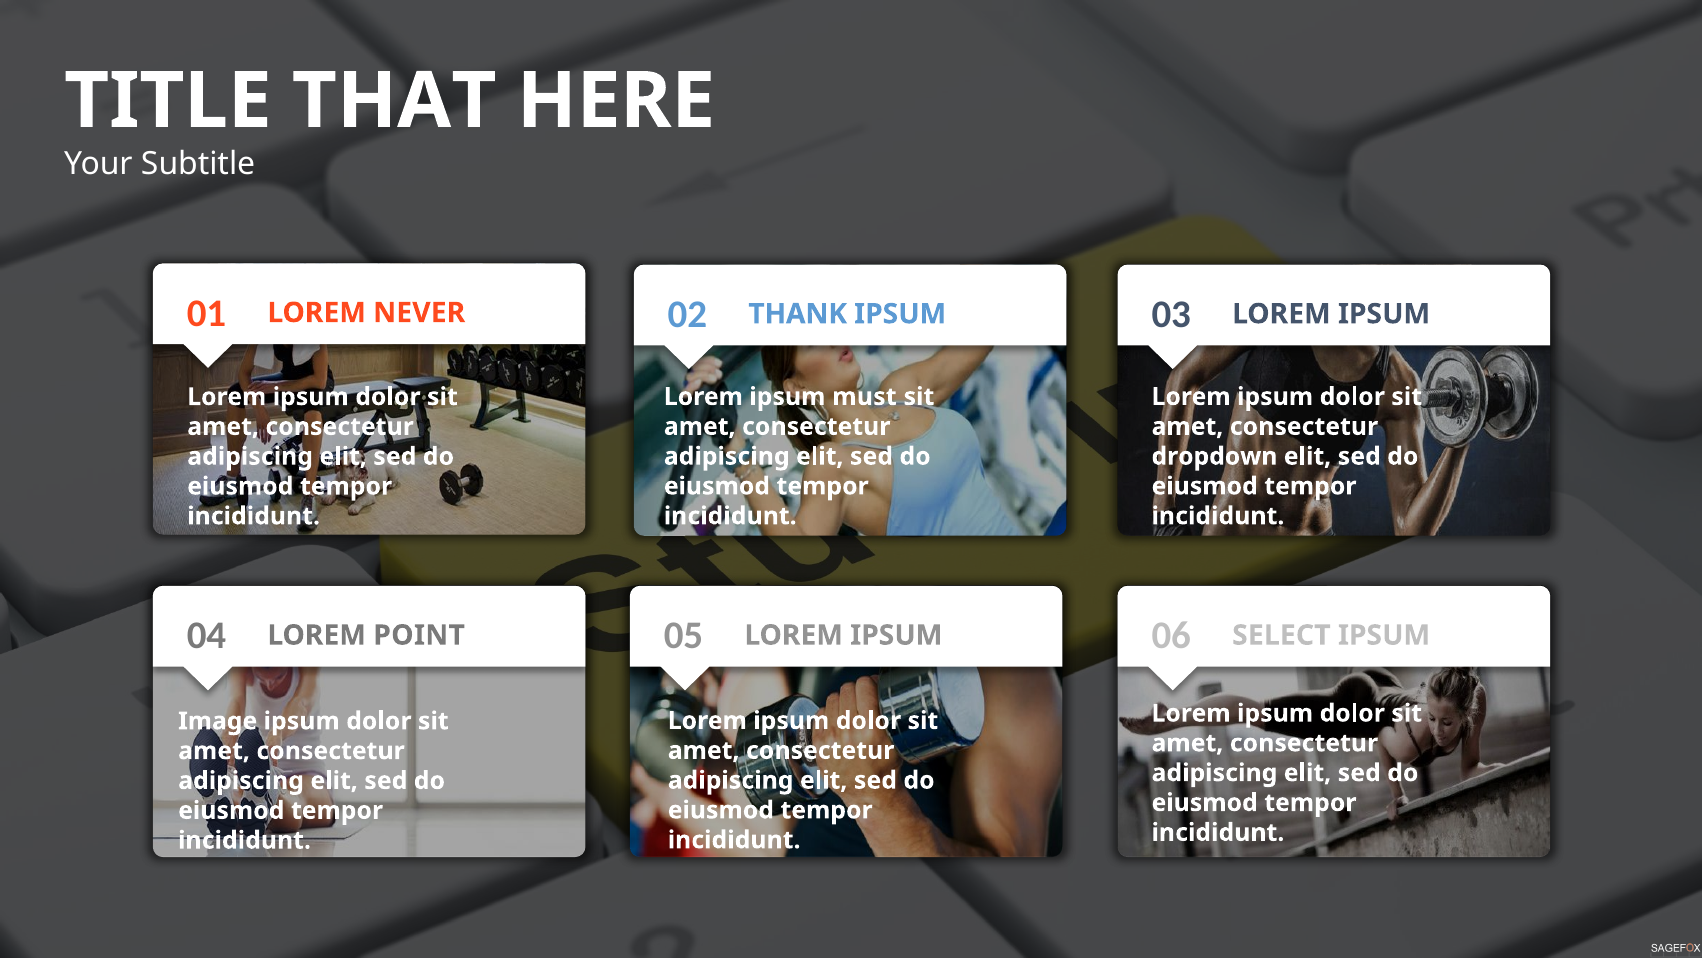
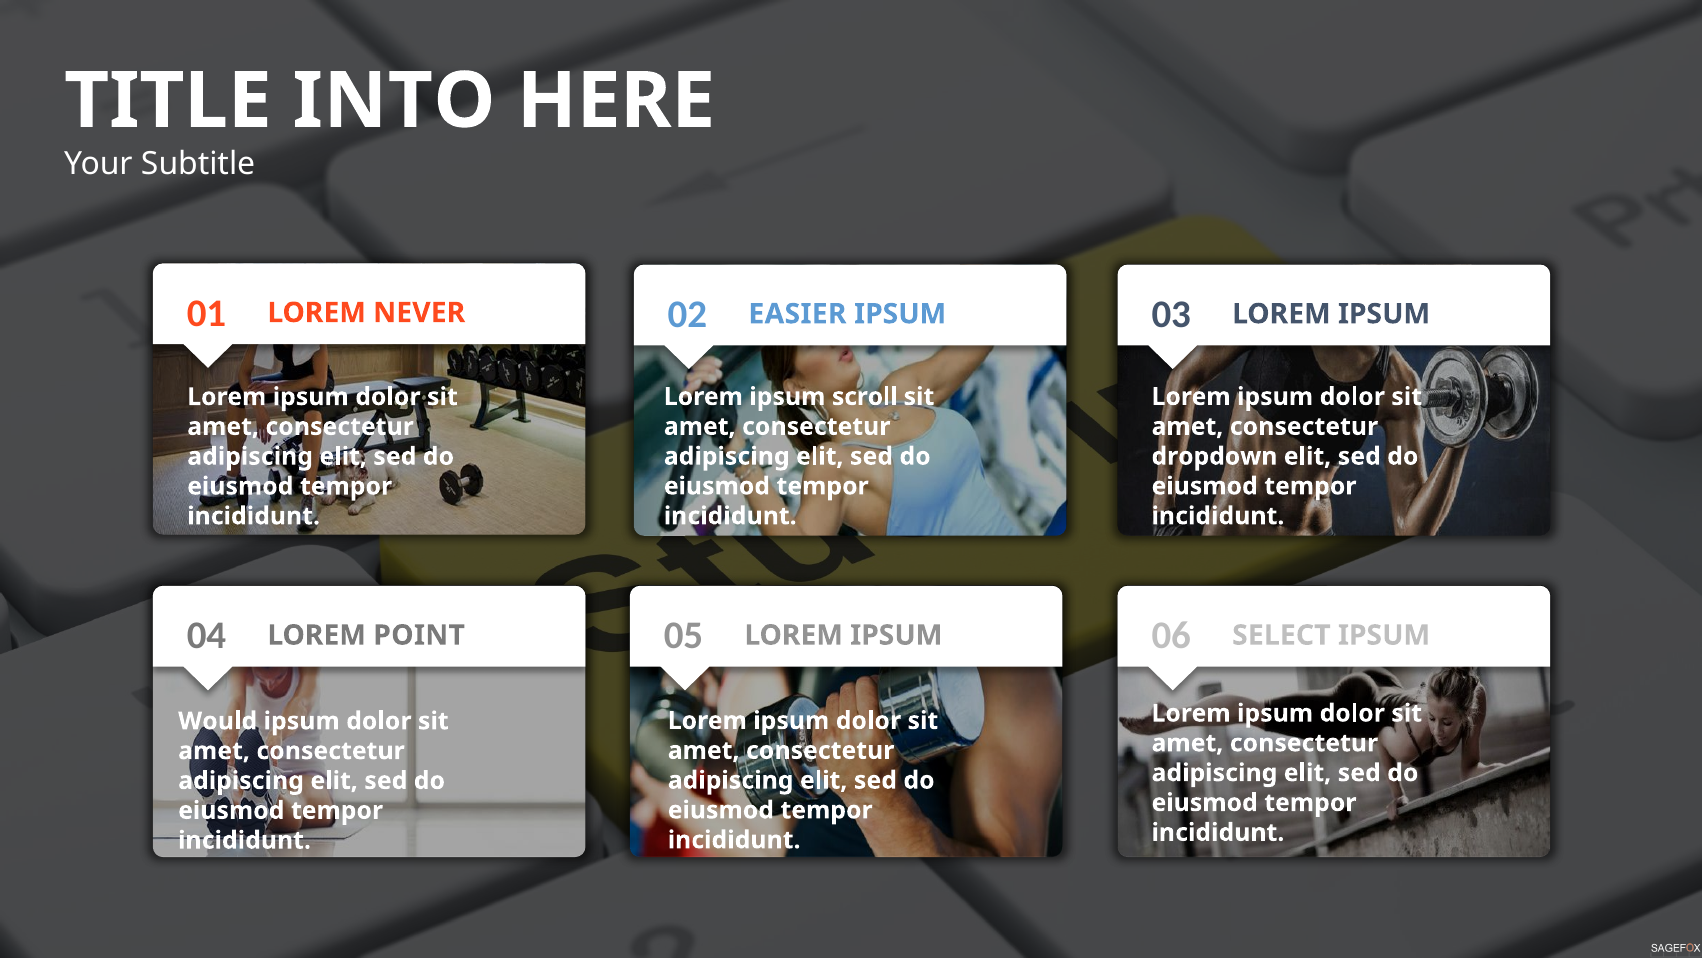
THAT: THAT -> INTO (394, 101)
THANK: THANK -> EASIER (797, 314)
must: must -> scroll (865, 397)
Image: Image -> Would (218, 721)
